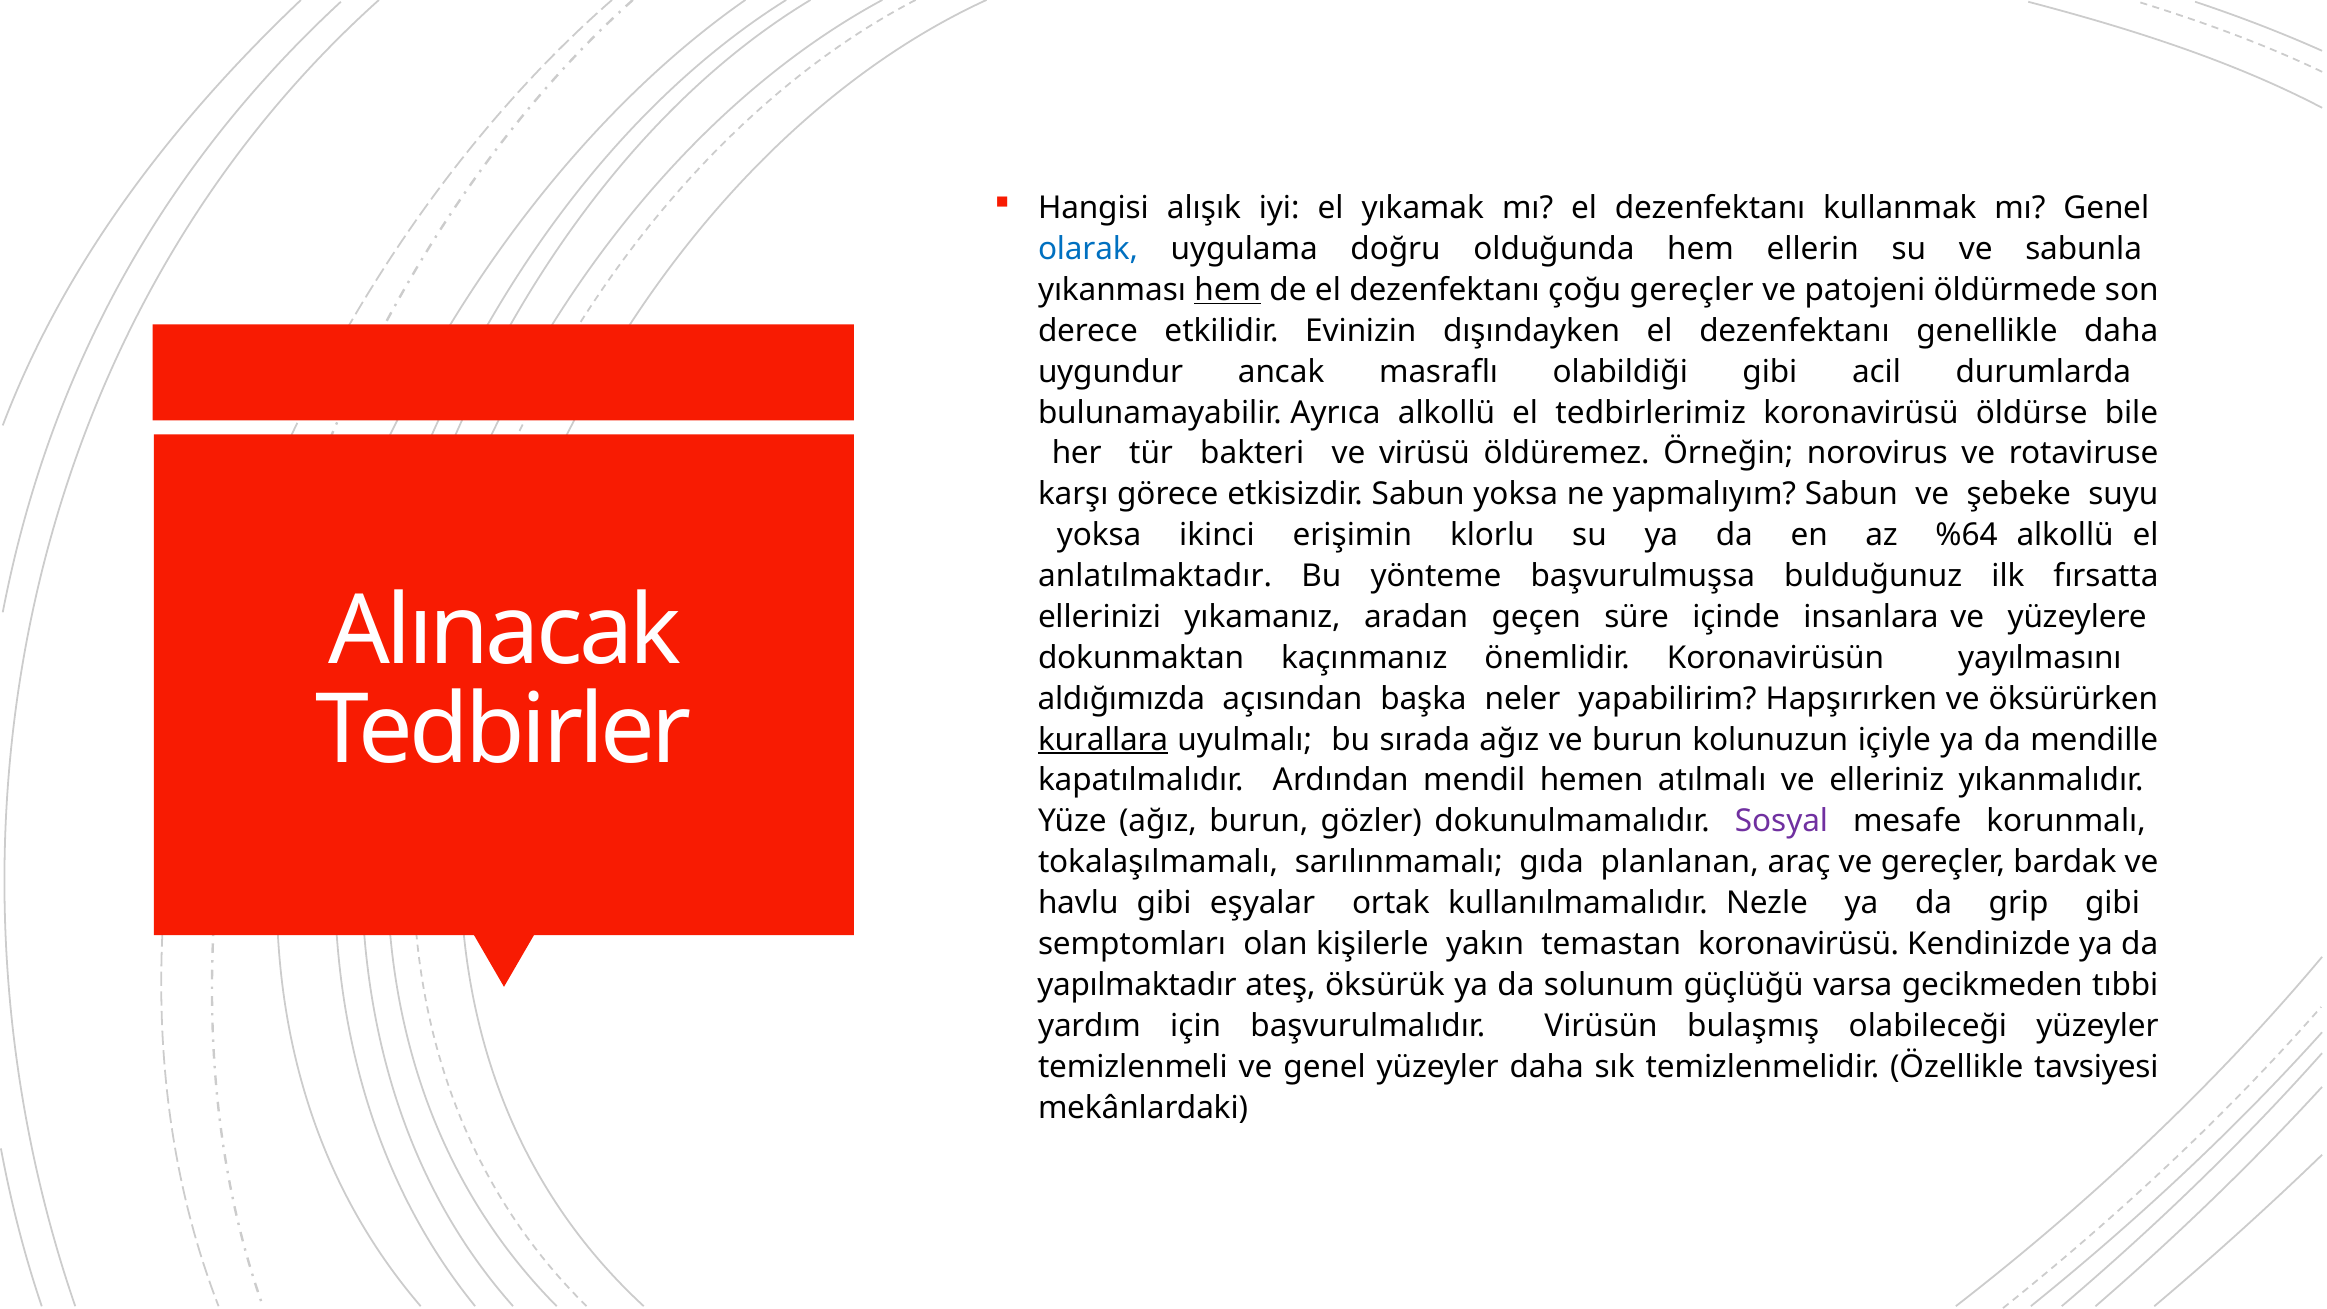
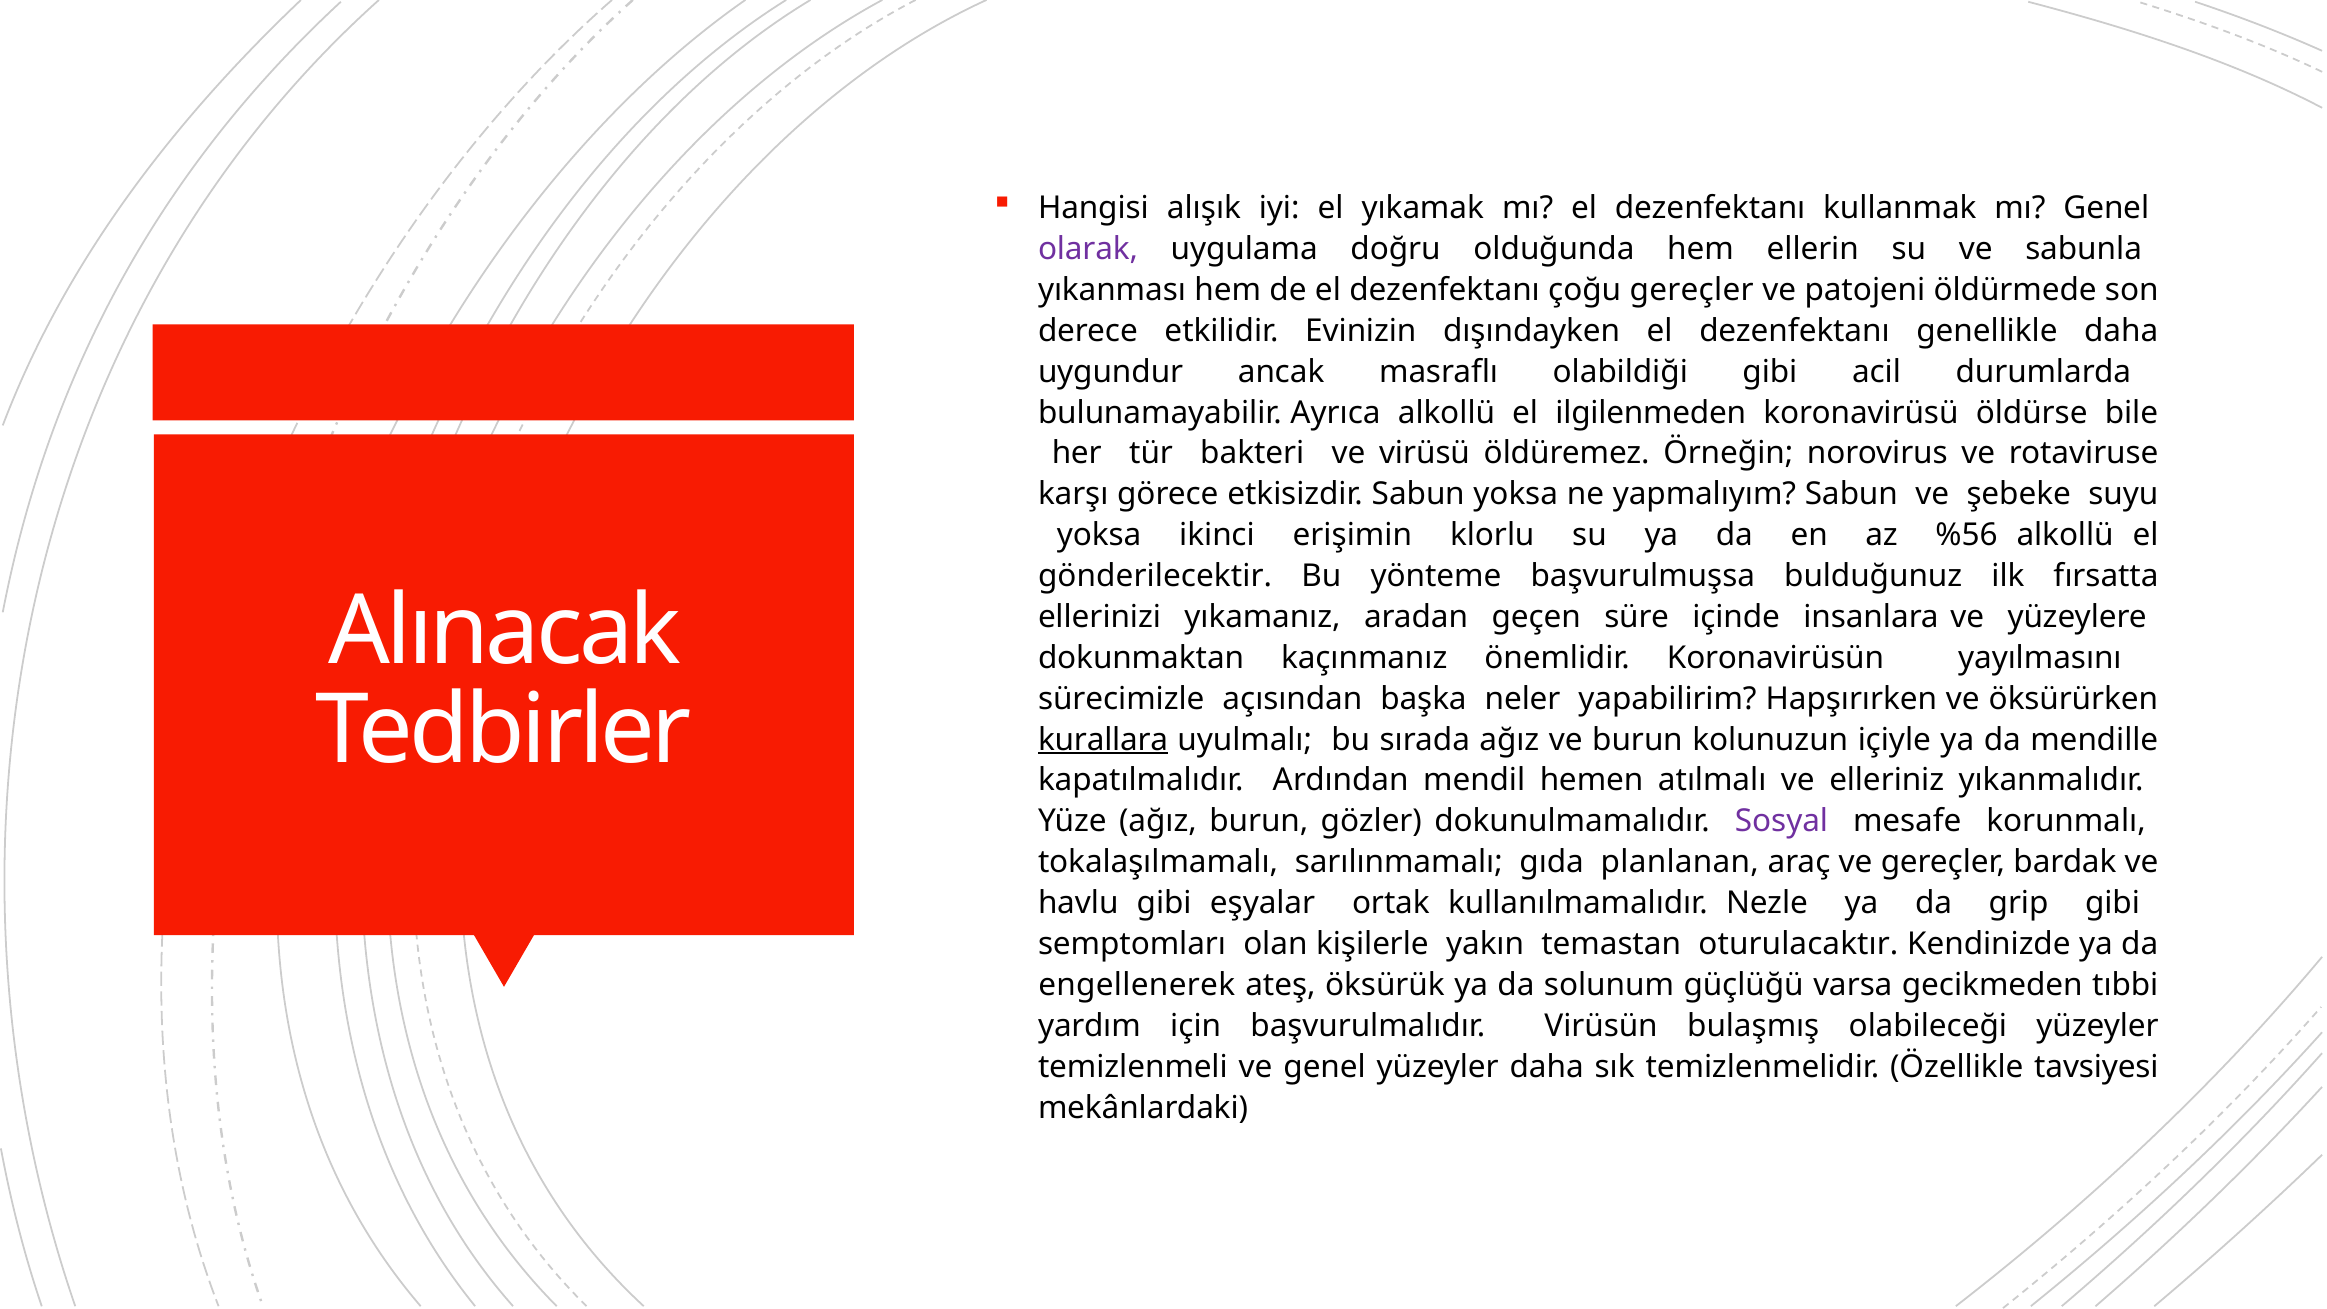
olarak colour: blue -> purple (1088, 249)
hem underline: present -> none (1228, 290)
tedbirlerimiz: tedbirlerimiz -> ilgilenmeden (1651, 413)
%64: %64 -> %56 (1967, 535)
anlatılmaktadır: anlatılmaktadır -> gönderilecektir (1155, 576)
aldığımızda: aldığımızda -> sürecimizle (1121, 699)
temastan koronavirüsü: koronavirüsü -> oturulacaktır (1798, 944)
yapılmaktadır: yapılmaktadır -> engellenerek (1137, 985)
